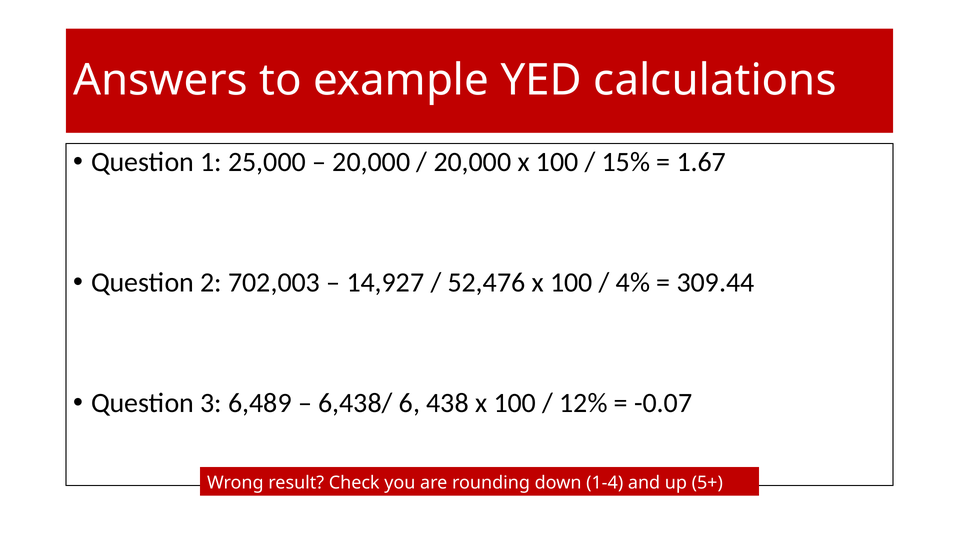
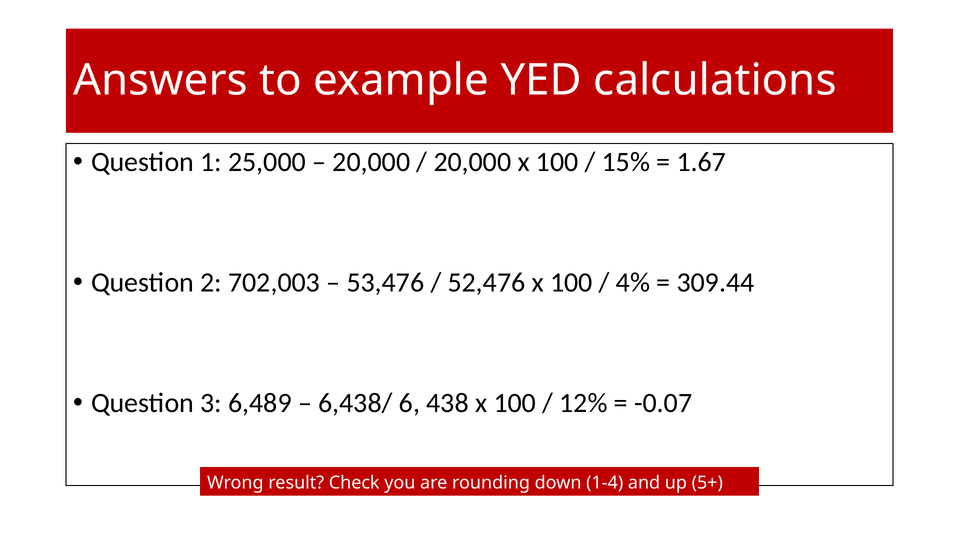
14,927: 14,927 -> 53,476 (385, 283)
